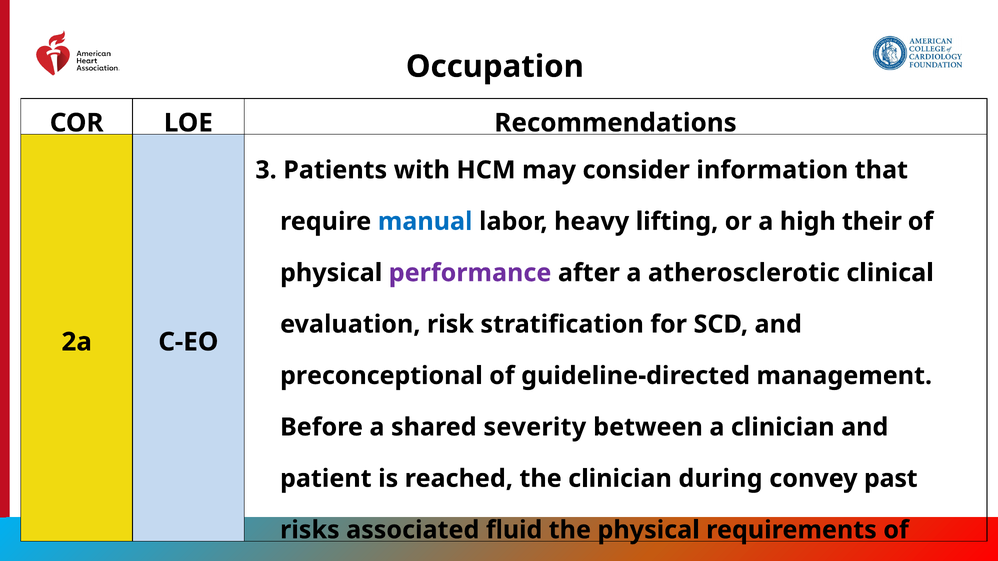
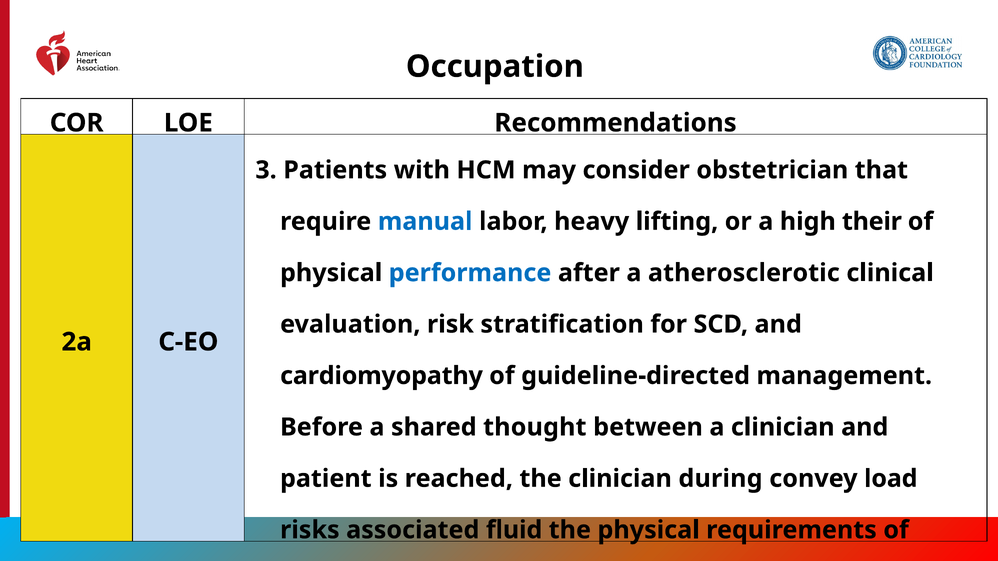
information: information -> obstetrician (772, 170)
performance colour: purple -> blue (470, 273)
preconceptional: preconceptional -> cardiomyopathy (381, 376)
severity: severity -> thought (535, 427)
past: past -> load (891, 479)
